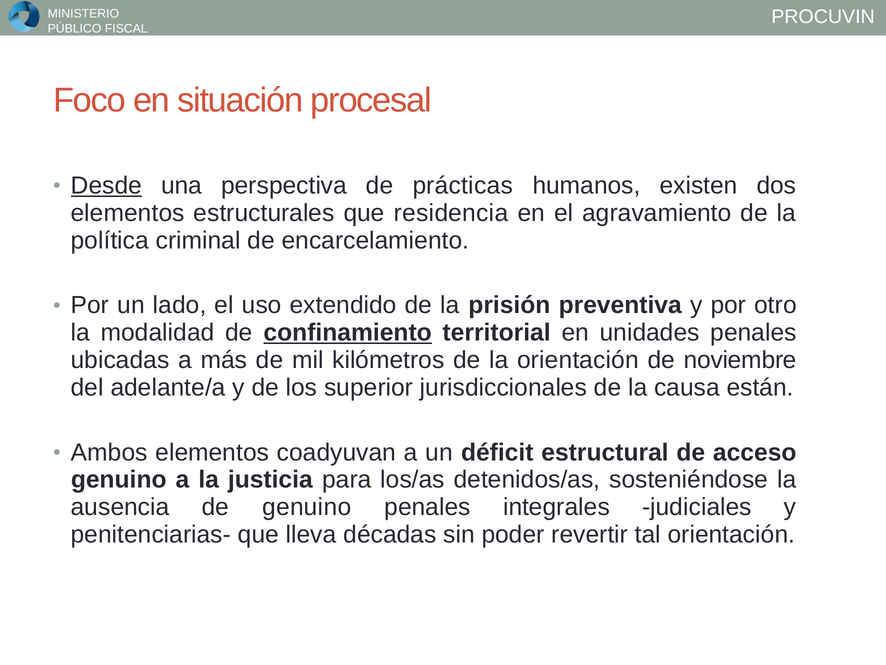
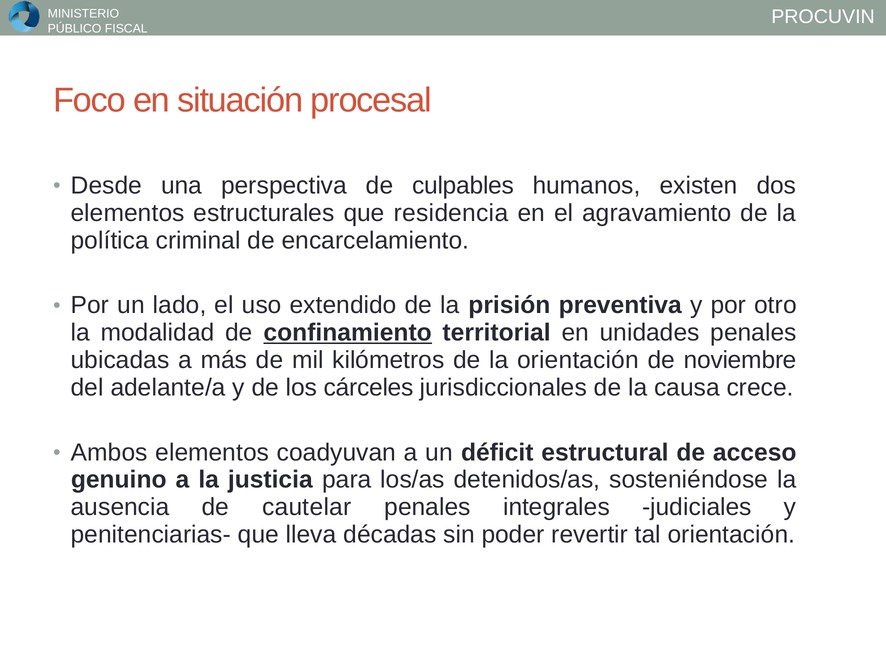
Desde underline: present -> none (106, 185)
prácticas: prácticas -> culpables (463, 185)
superior: superior -> cárceles (369, 387)
están: están -> crece (760, 387)
de genuino: genuino -> cautelar (307, 507)
